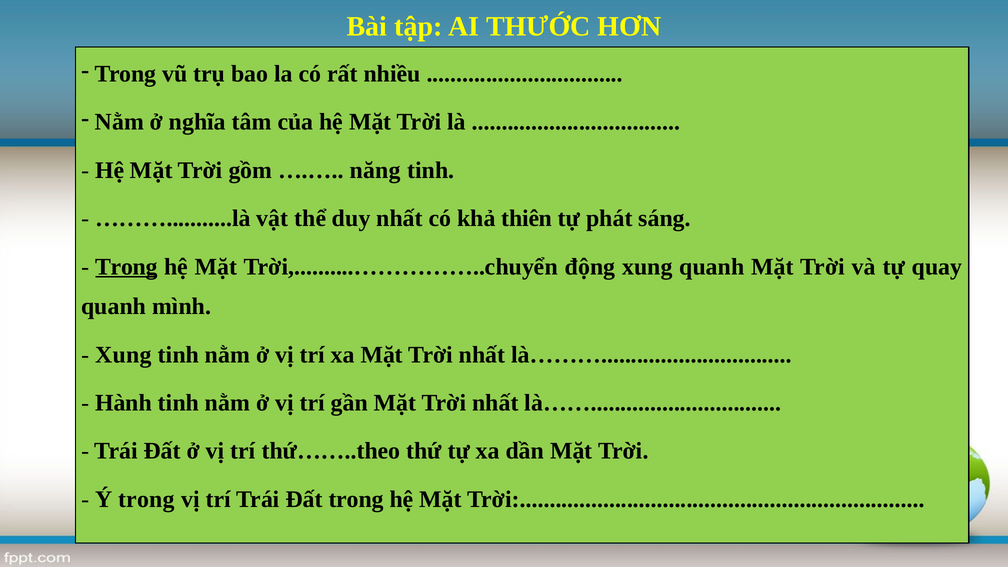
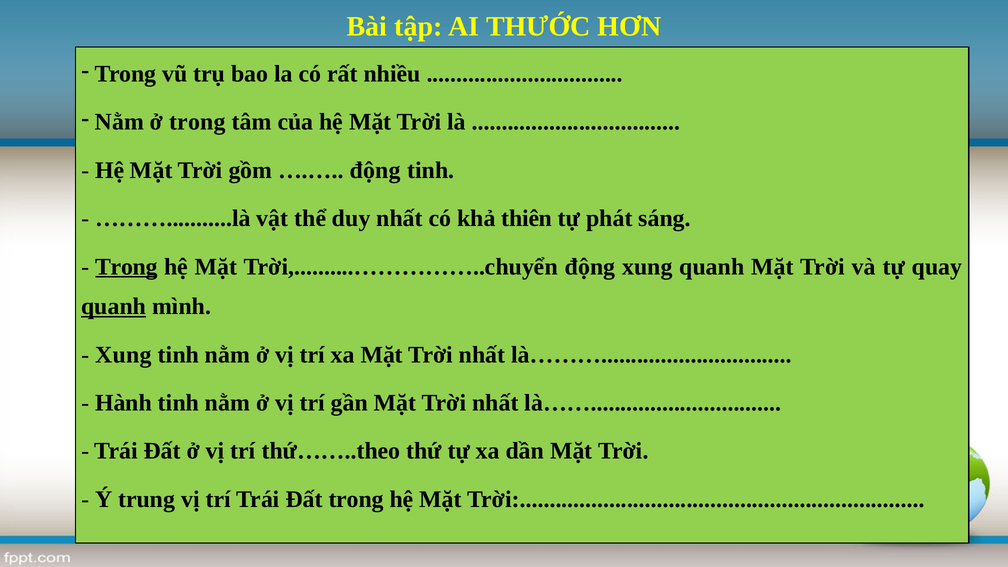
ở nghĩa: nghĩa -> trong (197, 122)
năng: năng -> động (375, 170)
quanh underline: none -> present (114, 306)
Ý trong: trong -> trung (147, 499)
